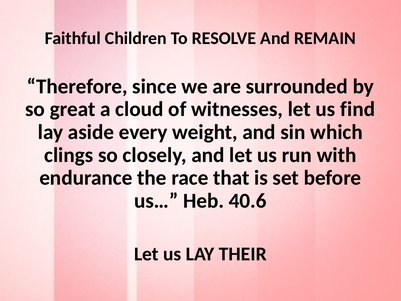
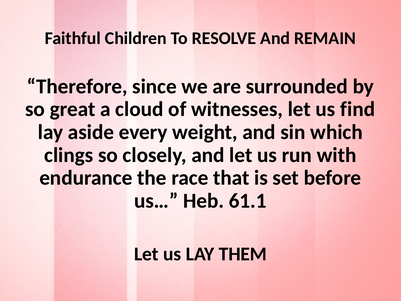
40.6: 40.6 -> 61.1 (248, 201)
THEIR: THEIR -> THEM (243, 254)
